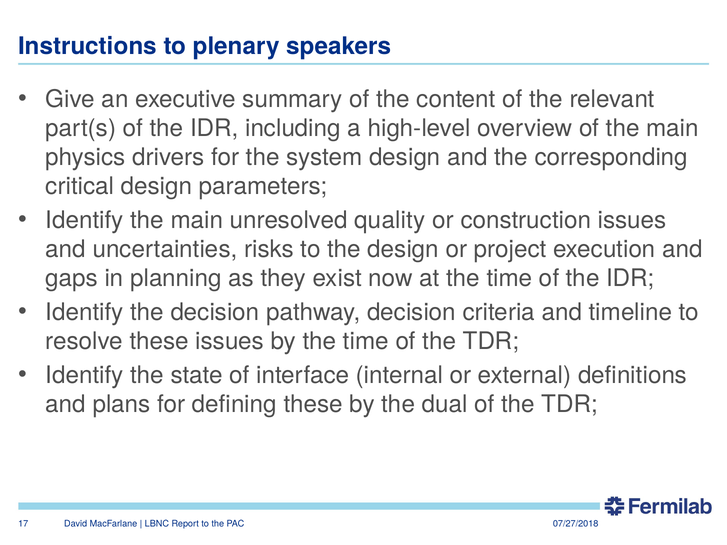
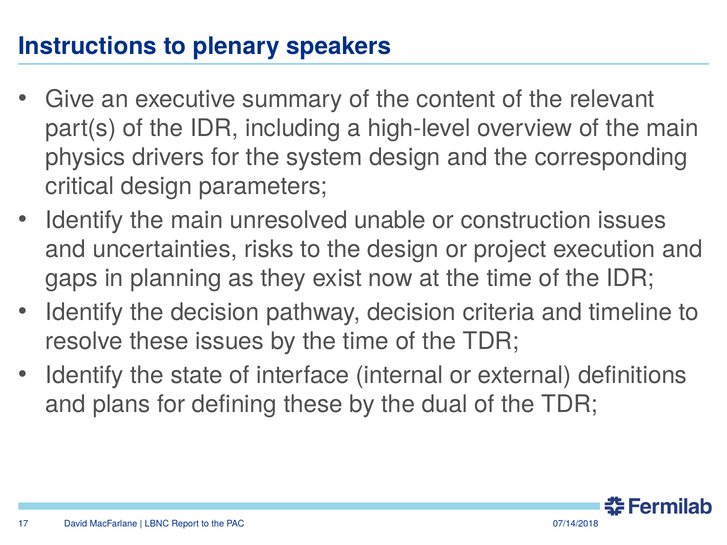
quality: quality -> unable (390, 220)
07/27/2018: 07/27/2018 -> 07/14/2018 (576, 524)
